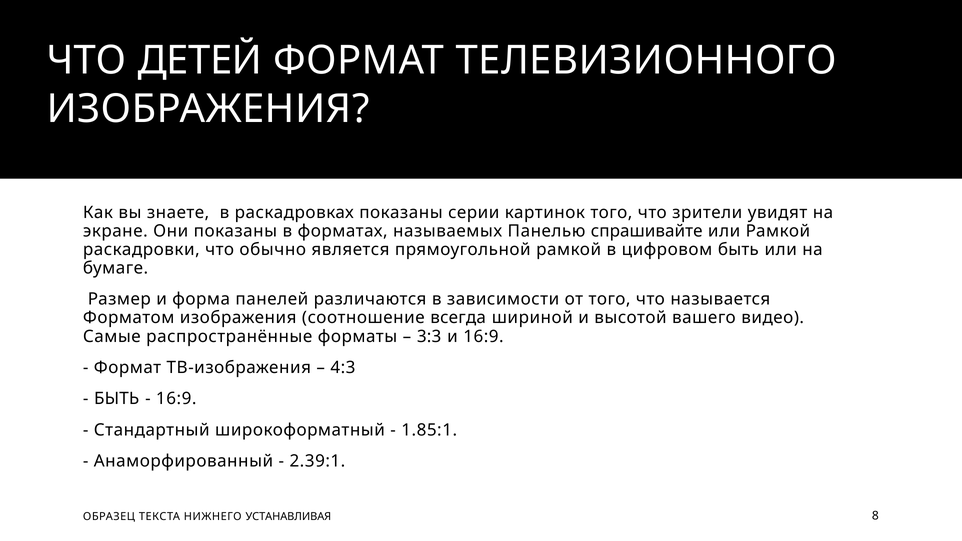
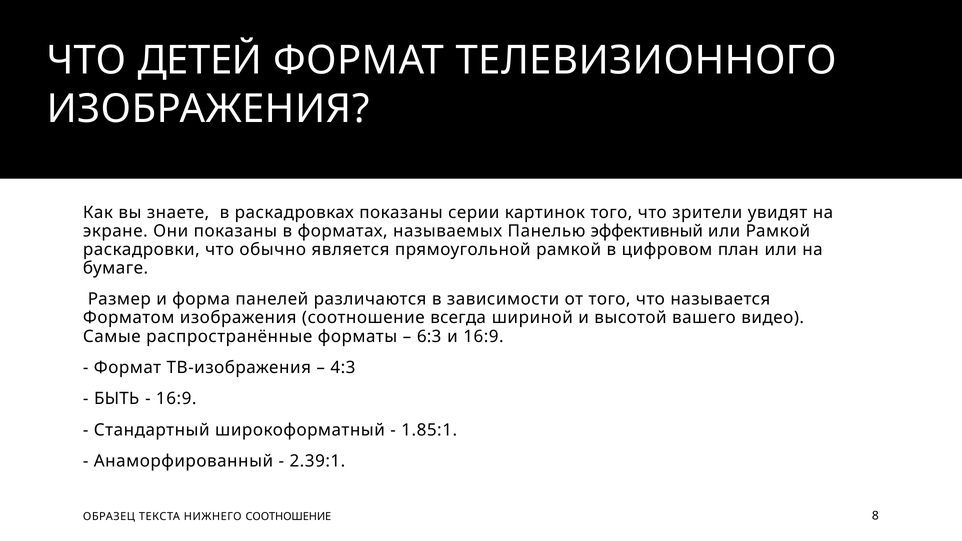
спрашивайте: спрашивайте -> эффективный (647, 231)
цифровом быть: быть -> план (738, 250)
3:3: 3:3 -> 6:3 (429, 337)
НИЖНЕГО УСТАНАВЛИВАЯ: УСТАНАВЛИВАЯ -> СООТНОШЕНИЕ (288, 517)
